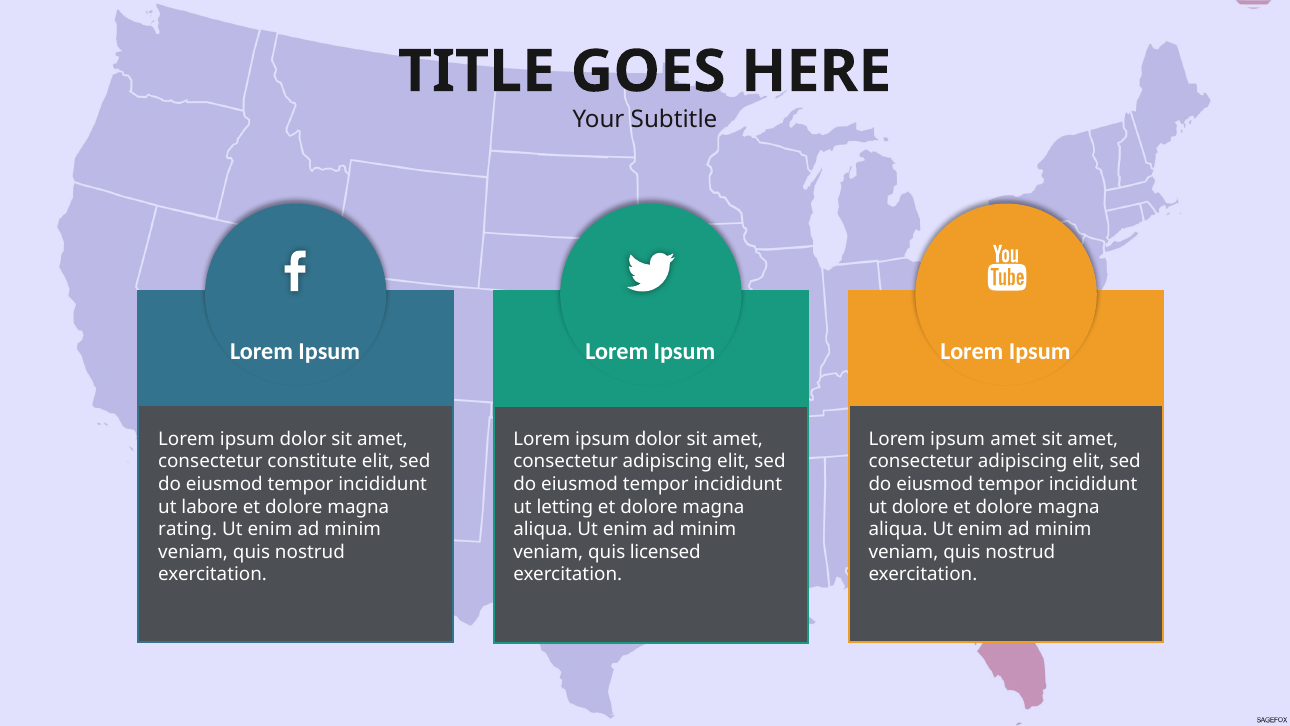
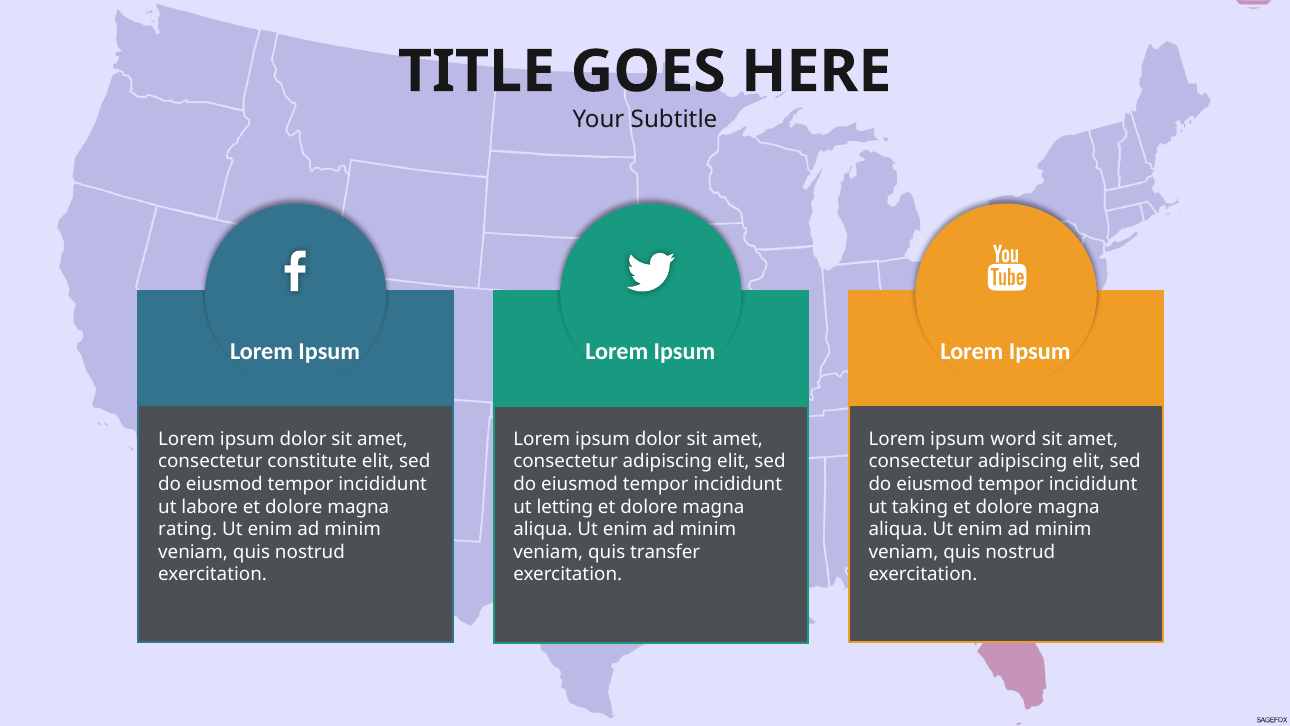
ipsum amet: amet -> word (1013, 439)
ut dolore: dolore -> taking (920, 507)
licensed: licensed -> transfer (665, 552)
